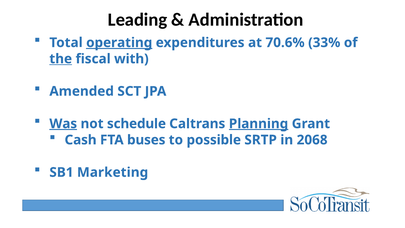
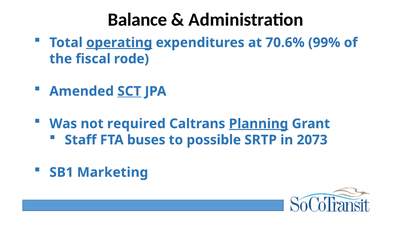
Leading: Leading -> Balance (138, 20)
33%: 33% -> 99% (324, 43)
the underline: present -> none (61, 59)
with: with -> rode (131, 59)
SCT underline: none -> present (129, 91)
Was underline: present -> none (63, 124)
schedule: schedule -> required (136, 124)
Cash: Cash -> Staff (81, 140)
2068: 2068 -> 2073 (312, 140)
